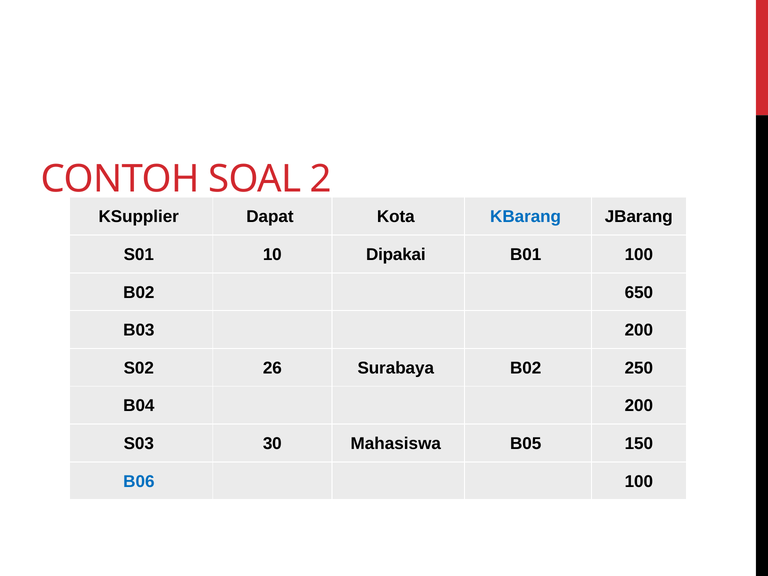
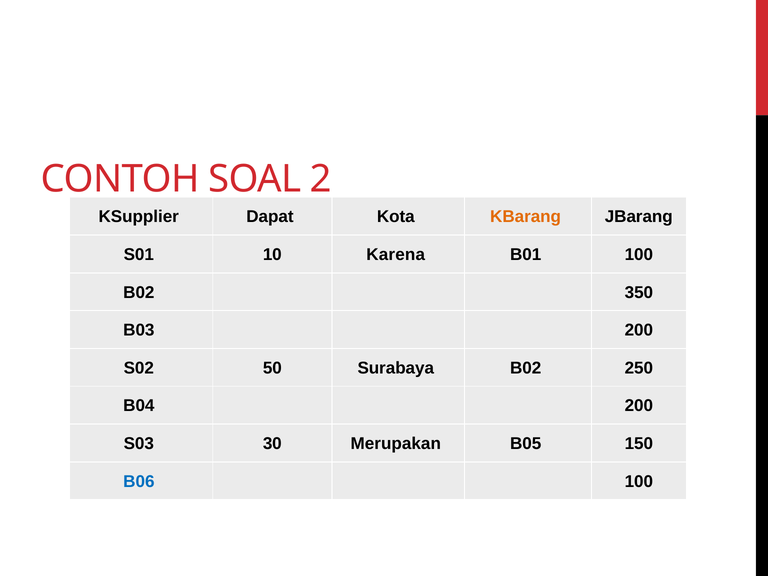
KBarang colour: blue -> orange (526, 217)
Dipakai: Dipakai -> Karena (396, 255)
650: 650 -> 350 (639, 292)
26: 26 -> 50 (272, 368)
Mahasiswa: Mahasiswa -> Merupakan (396, 444)
